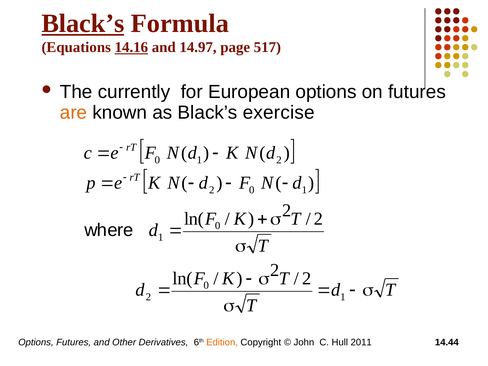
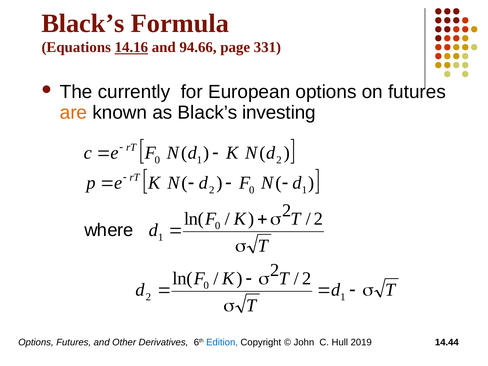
Black’s underline: present -> none (83, 23)
14.97: 14.97 -> 94.66 (198, 47)
517: 517 -> 331 (267, 47)
exercise: exercise -> investing (279, 113)
Edition colour: orange -> blue (222, 342)
2011: 2011 -> 2019 (361, 342)
